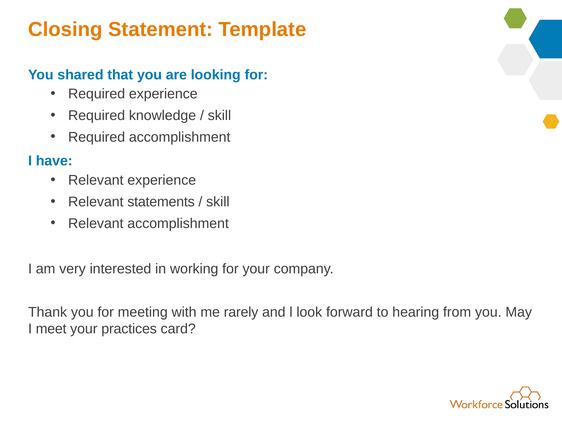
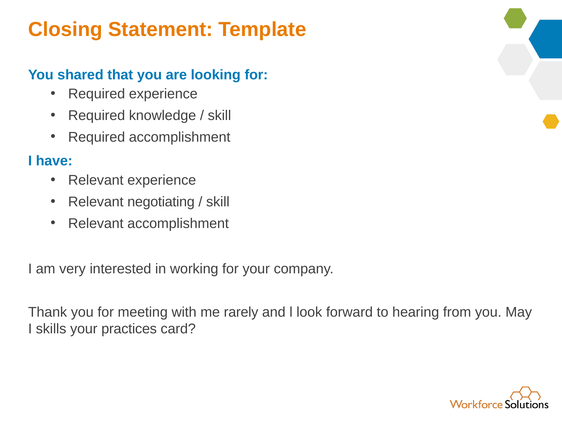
statements: statements -> negotiating (161, 202)
meet: meet -> skills (51, 329)
